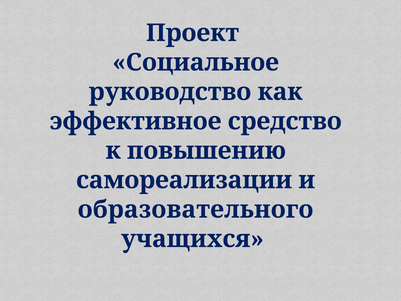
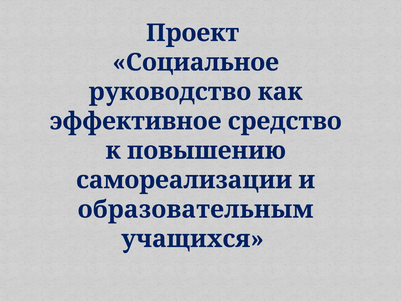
образовательного: образовательного -> образовательным (196, 209)
